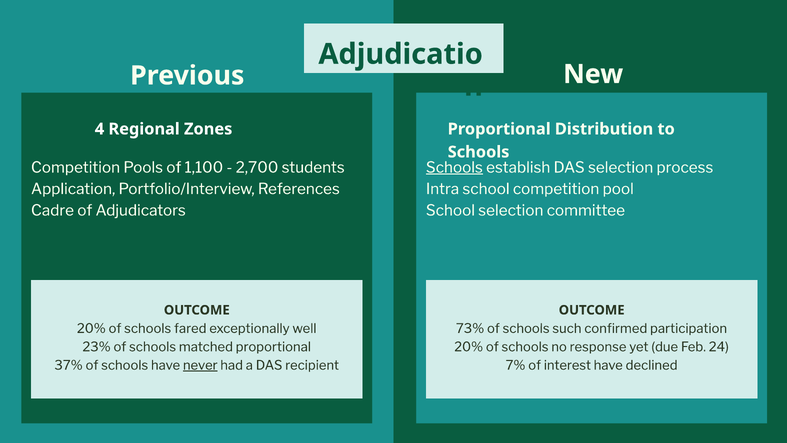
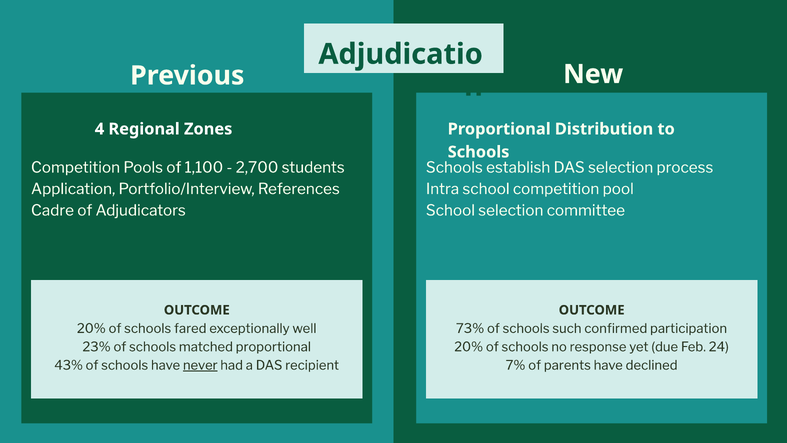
Schools underline: present -> none (454, 167)
37%: 37% -> 43% (69, 365)
interest: interest -> parents (567, 365)
